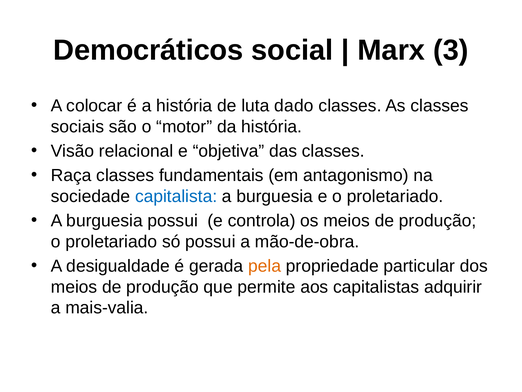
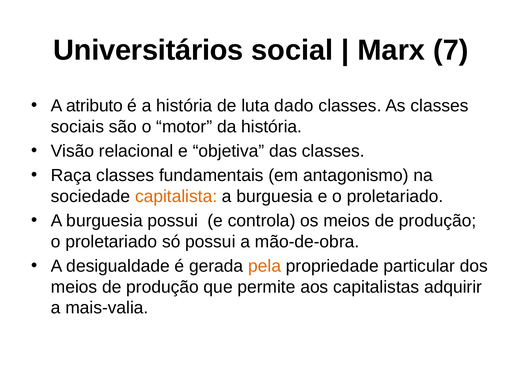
Democráticos: Democráticos -> Universitários (148, 50)
3: 3 -> 7 (451, 50)
colocar: colocar -> atributo (94, 106)
capitalista colour: blue -> orange (176, 196)
